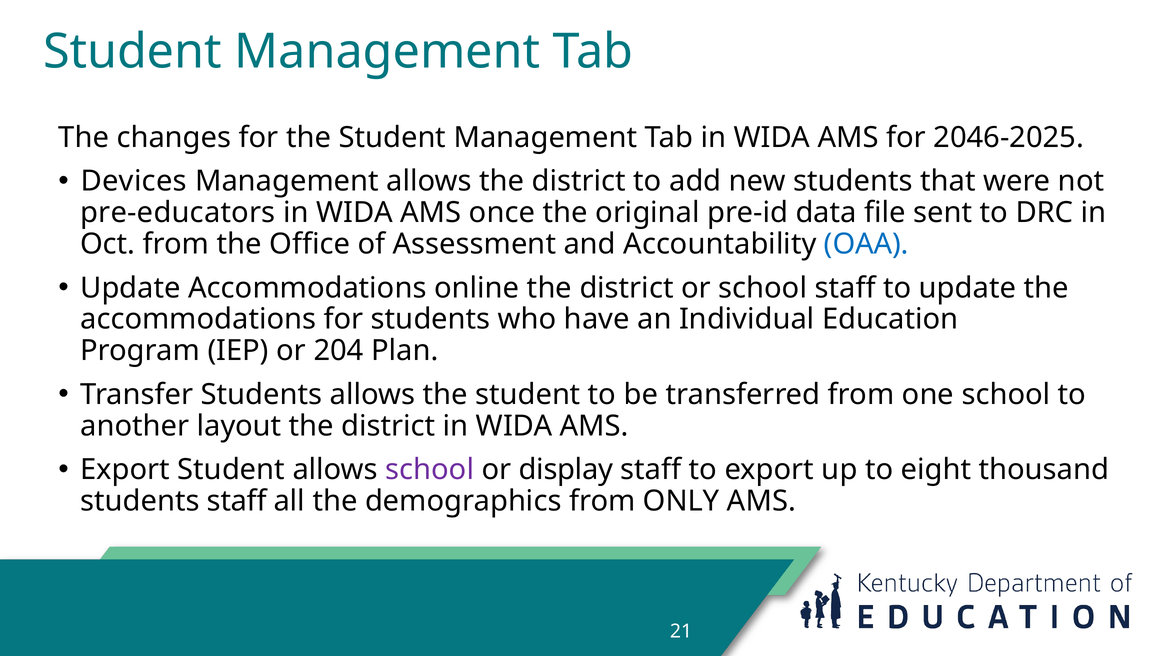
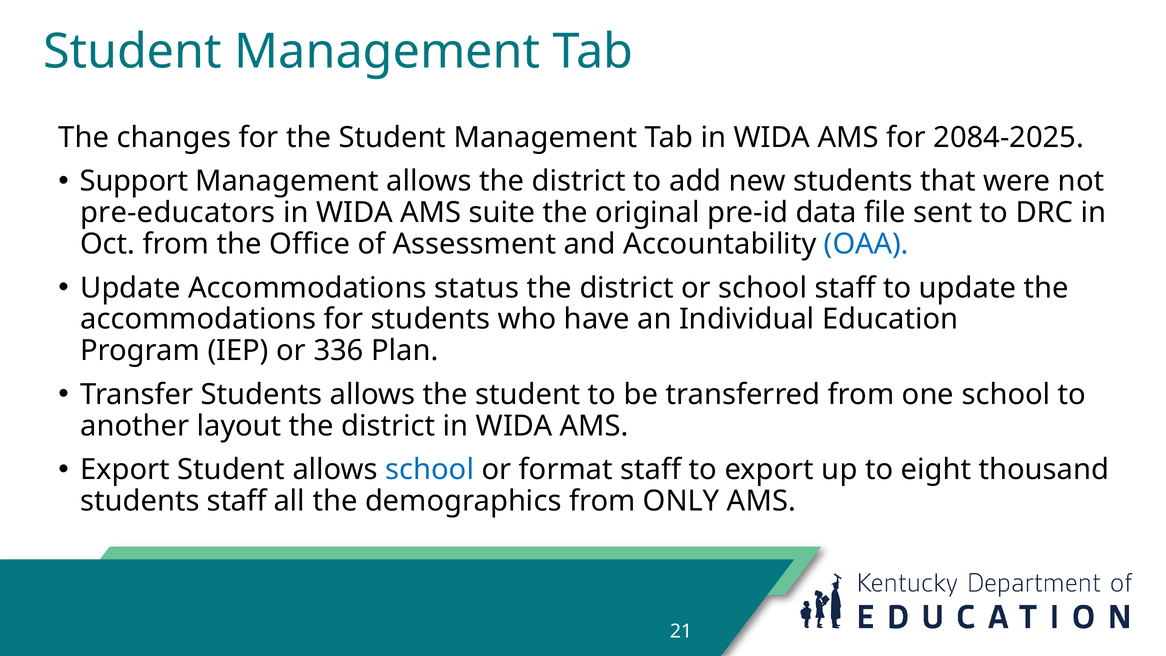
2046-2025: 2046-2025 -> 2084-2025 (1009, 138)
Devices: Devices -> Support (134, 181)
once: once -> suite (502, 213)
online: online -> status (477, 288)
204: 204 -> 336 (339, 351)
school colour: purple -> blue (430, 469)
display: display -> format (566, 469)
